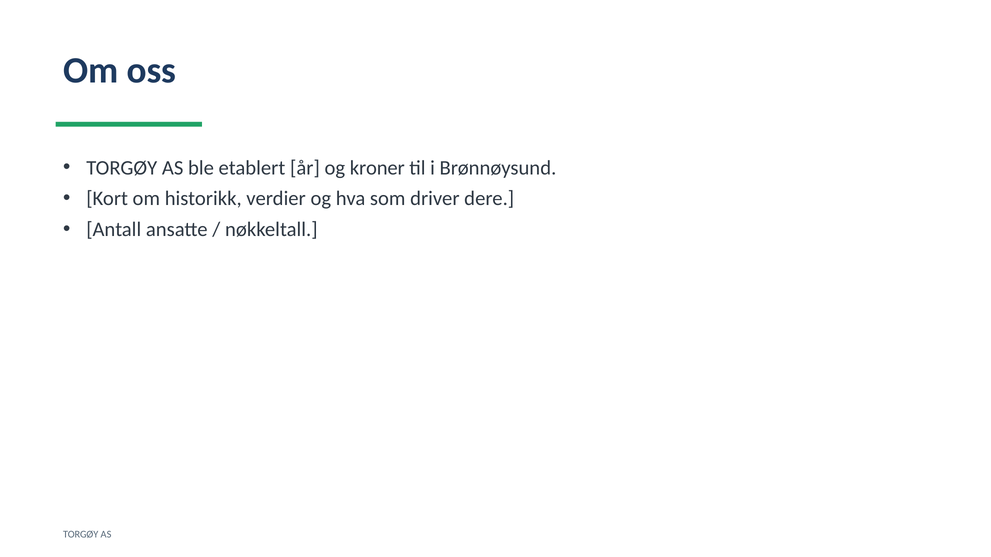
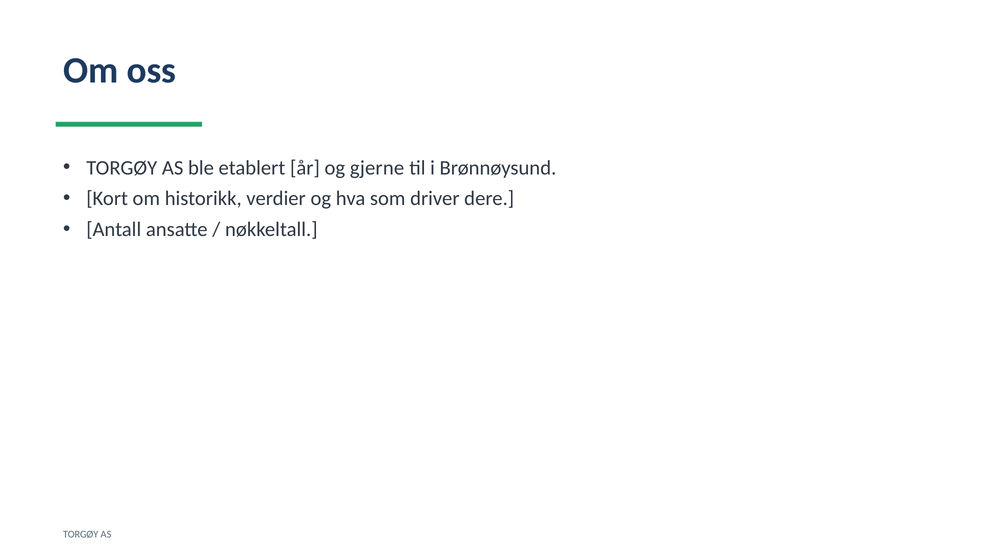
kroner: kroner -> gjerne (377, 168)
